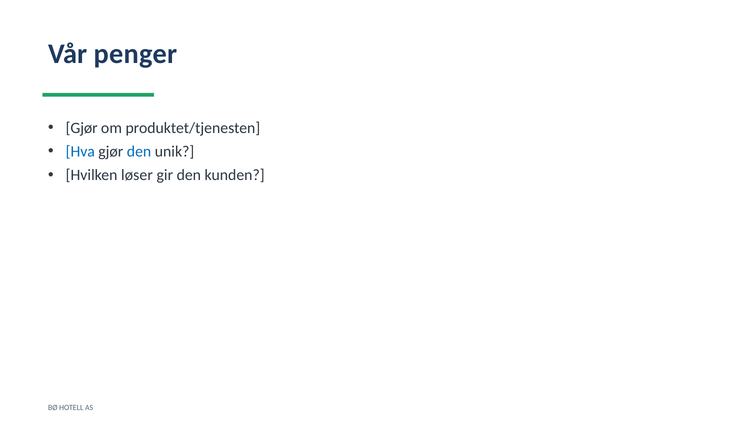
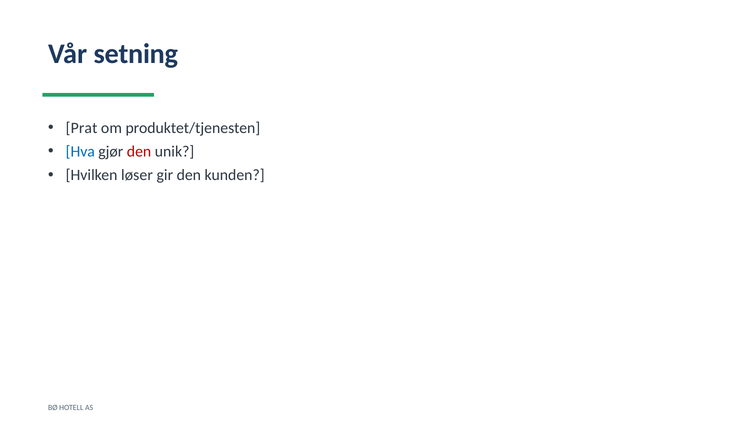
penger: penger -> setning (136, 54)
Gjør: Gjør -> Prat (82, 128)
den colour: blue -> red (139, 151)
